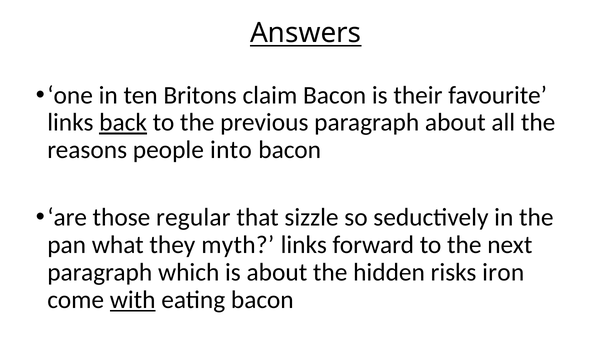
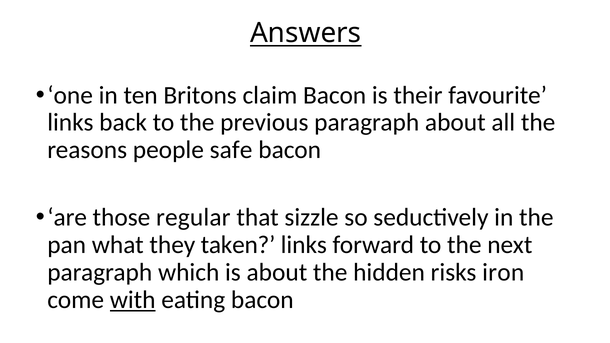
back underline: present -> none (123, 123)
into: into -> safe (231, 150)
myth: myth -> taken (238, 245)
